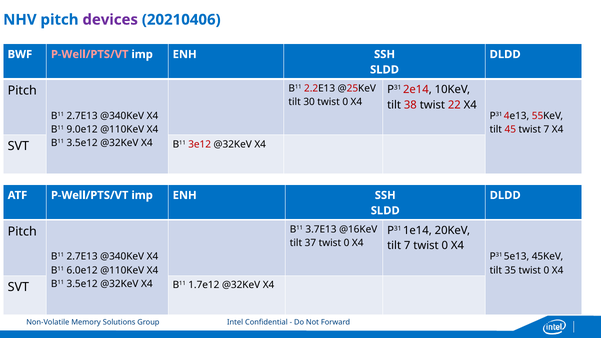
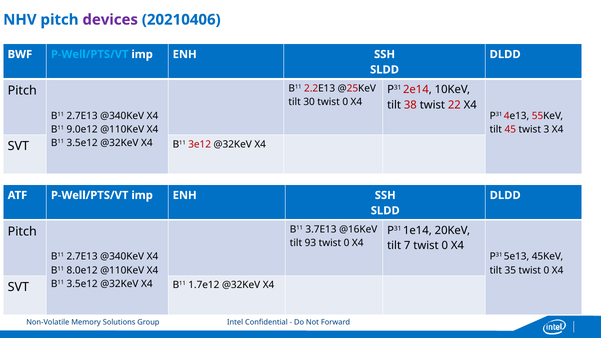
P-Well/PTS/VT colour: pink -> light blue (90, 54)
twist 7: 7 -> 3 (546, 129)
37: 37 -> 93 (310, 243)
6.0e12: 6.0e12 -> 8.0e12 (82, 270)
